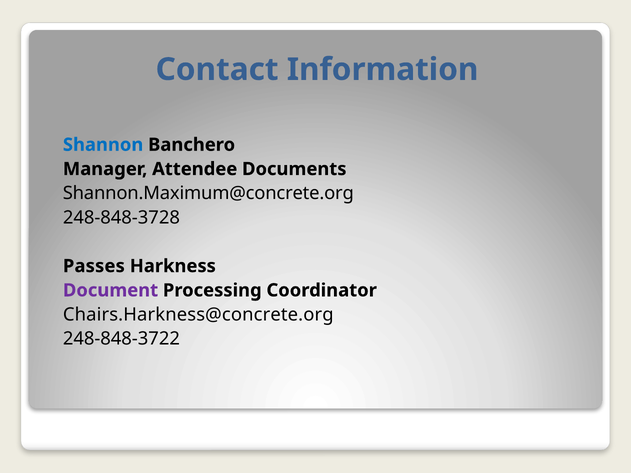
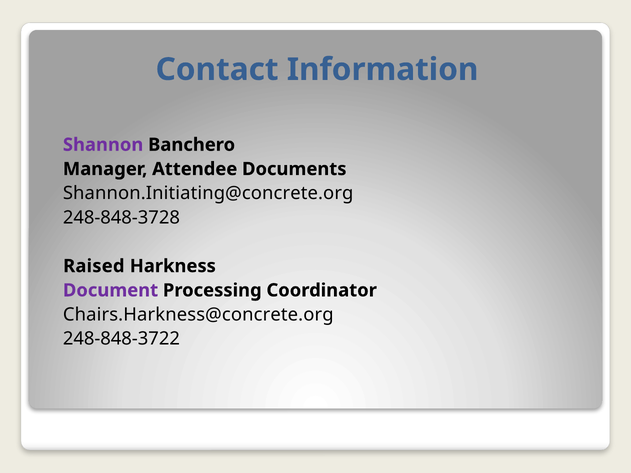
Shannon colour: blue -> purple (103, 145)
Shannon.Maximum@concrete.org: Shannon.Maximum@concrete.org -> Shannon.Initiating@concrete.org (208, 193)
Passes: Passes -> Raised (94, 266)
